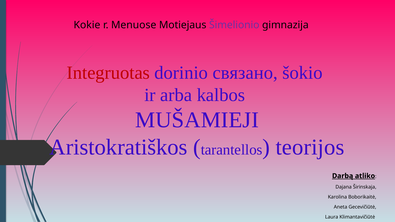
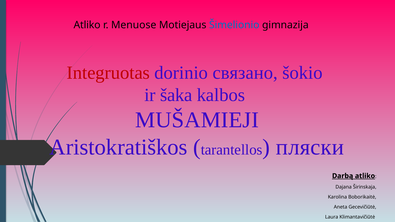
Kokie: Kokie -> Atliko (87, 25)
Šimelionio colour: purple -> blue (234, 25)
arba: arba -> šaka (176, 95)
teorijos: teorijos -> пляски (310, 147)
